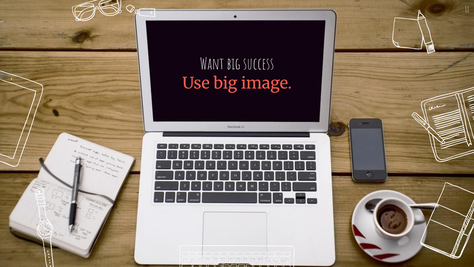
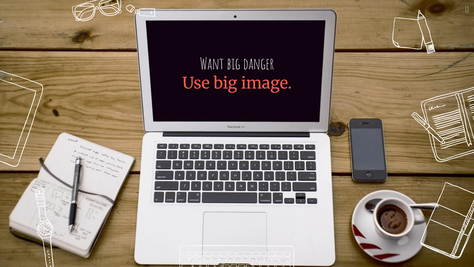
success: success -> danger (259, 64)
